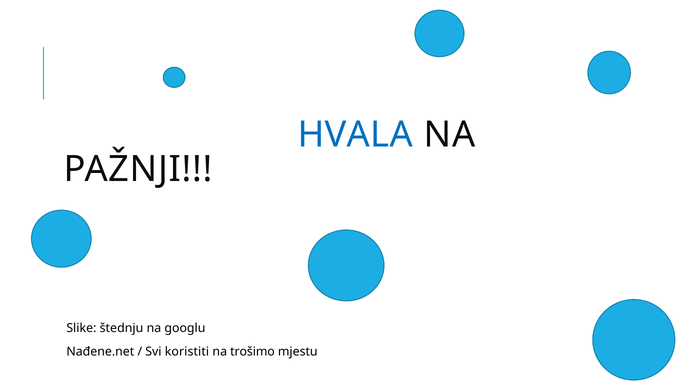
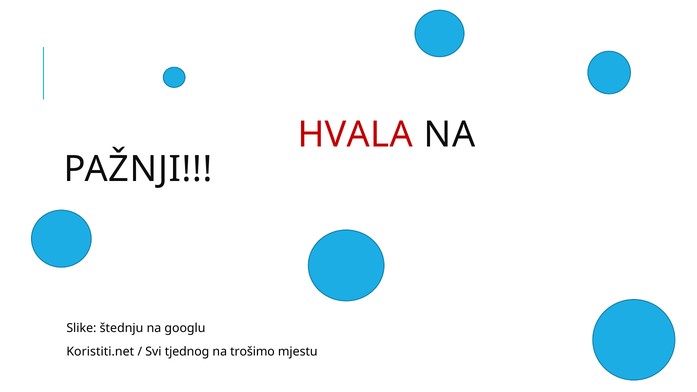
HVALA colour: blue -> red (355, 135)
Nađene.net: Nađene.net -> Koristiti.net (100, 352)
koristiti: koristiti -> tjednog (187, 352)
